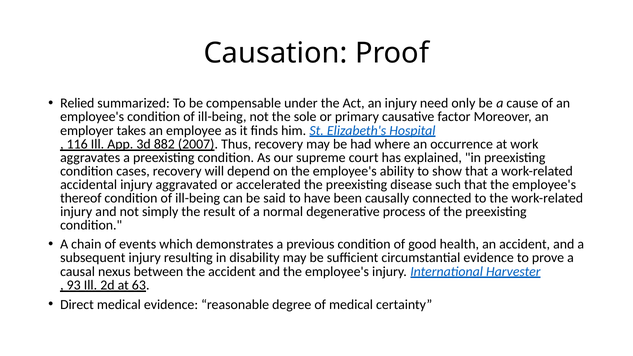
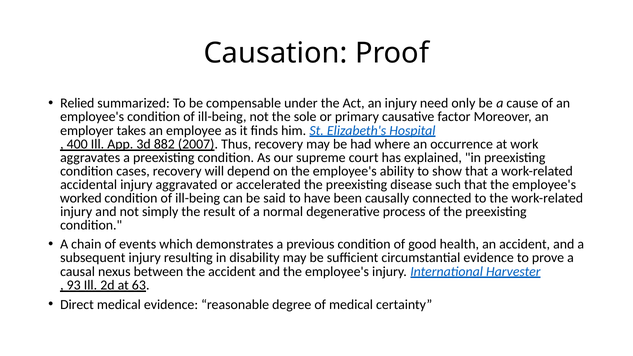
116: 116 -> 400 (77, 144)
thereof: thereof -> worked (81, 198)
